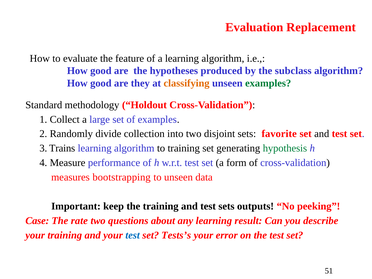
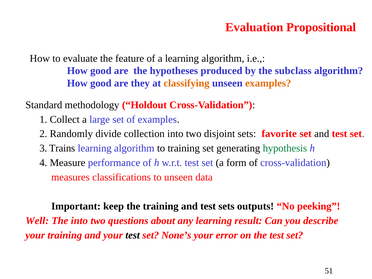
Replacement: Replacement -> Propositional (321, 27)
examples colour: green -> orange (268, 83)
bootstrapping: bootstrapping -> classifications (122, 177)
Case: Case -> Well (37, 221)
The rate: rate -> into (79, 221)
test colour: blue -> black (133, 235)
Tests’s: Tests’s -> None’s (176, 235)
